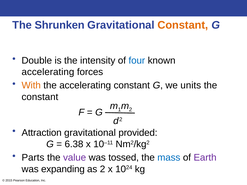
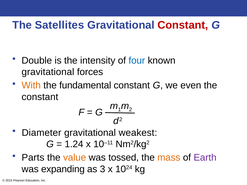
Shrunken: Shrunken -> Satellites (60, 25)
Constant colour: orange -> red (183, 25)
accelerating: accelerating -> gravitational (48, 72)
the accelerating: accelerating -> fundamental (85, 86)
units: units -> even (191, 86)
Attraction: Attraction -> Diameter (42, 133)
provided: provided -> weakest (138, 133)
6.38: 6.38 -> 1.24 (74, 144)
value colour: purple -> orange (75, 158)
mass colour: blue -> orange (169, 158)
as 2: 2 -> 3 (103, 169)
